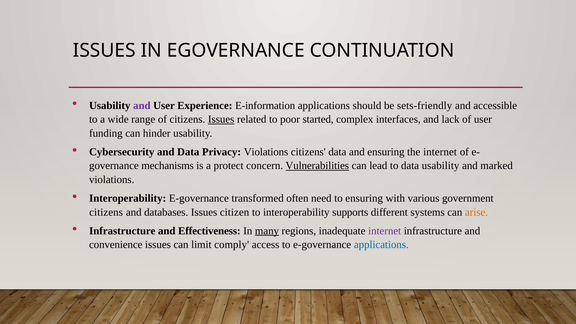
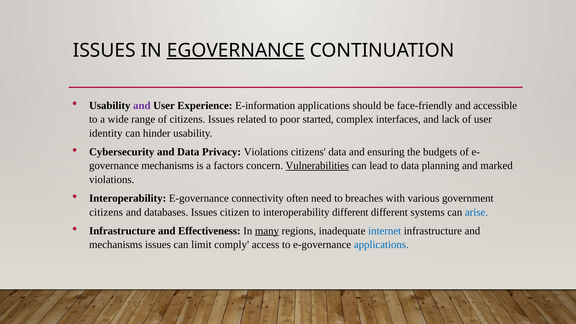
EGOVERNANCE underline: none -> present (236, 50)
sets-friendly: sets-friendly -> face-friendly (425, 106)
Issues underline: present -> none (221, 119)
funding: funding -> identity (106, 133)
the internet: internet -> budgets (440, 152)
protect: protect -> factors (229, 166)
data usability: usability -> planning (441, 166)
transformed: transformed -> connectivity (258, 198)
to ensuring: ensuring -> breaches (364, 198)
interoperability supports: supports -> different (350, 212)
arise colour: orange -> blue (476, 212)
internet colour: purple -> blue (385, 231)
convenience: convenience -> mechanisms (116, 245)
